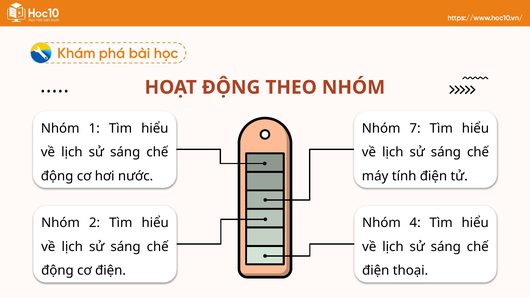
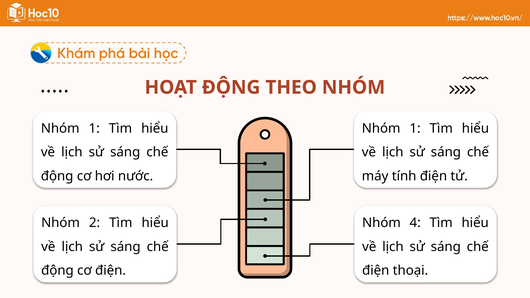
7: 7 -> 1 (415, 128)
